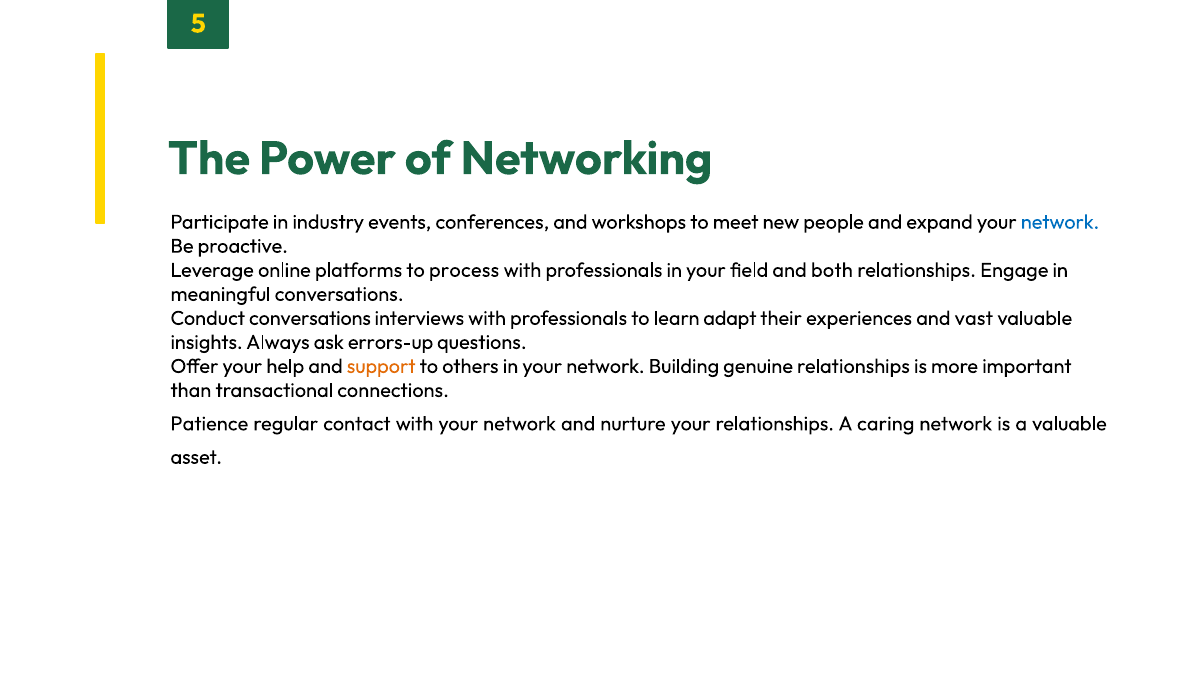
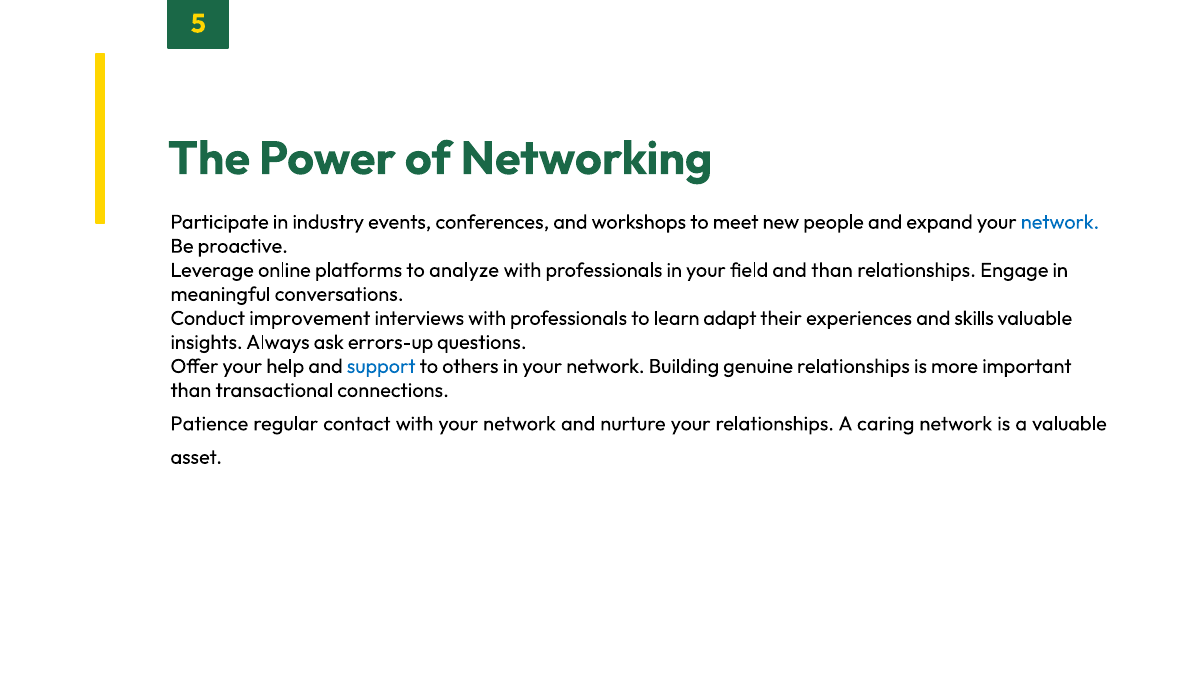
process: process -> analyze (464, 270)
and both: both -> than (832, 270)
Conduct conversations: conversations -> improvement (310, 318)
vast: vast -> skills (974, 318)
support colour: orange -> blue (381, 366)
